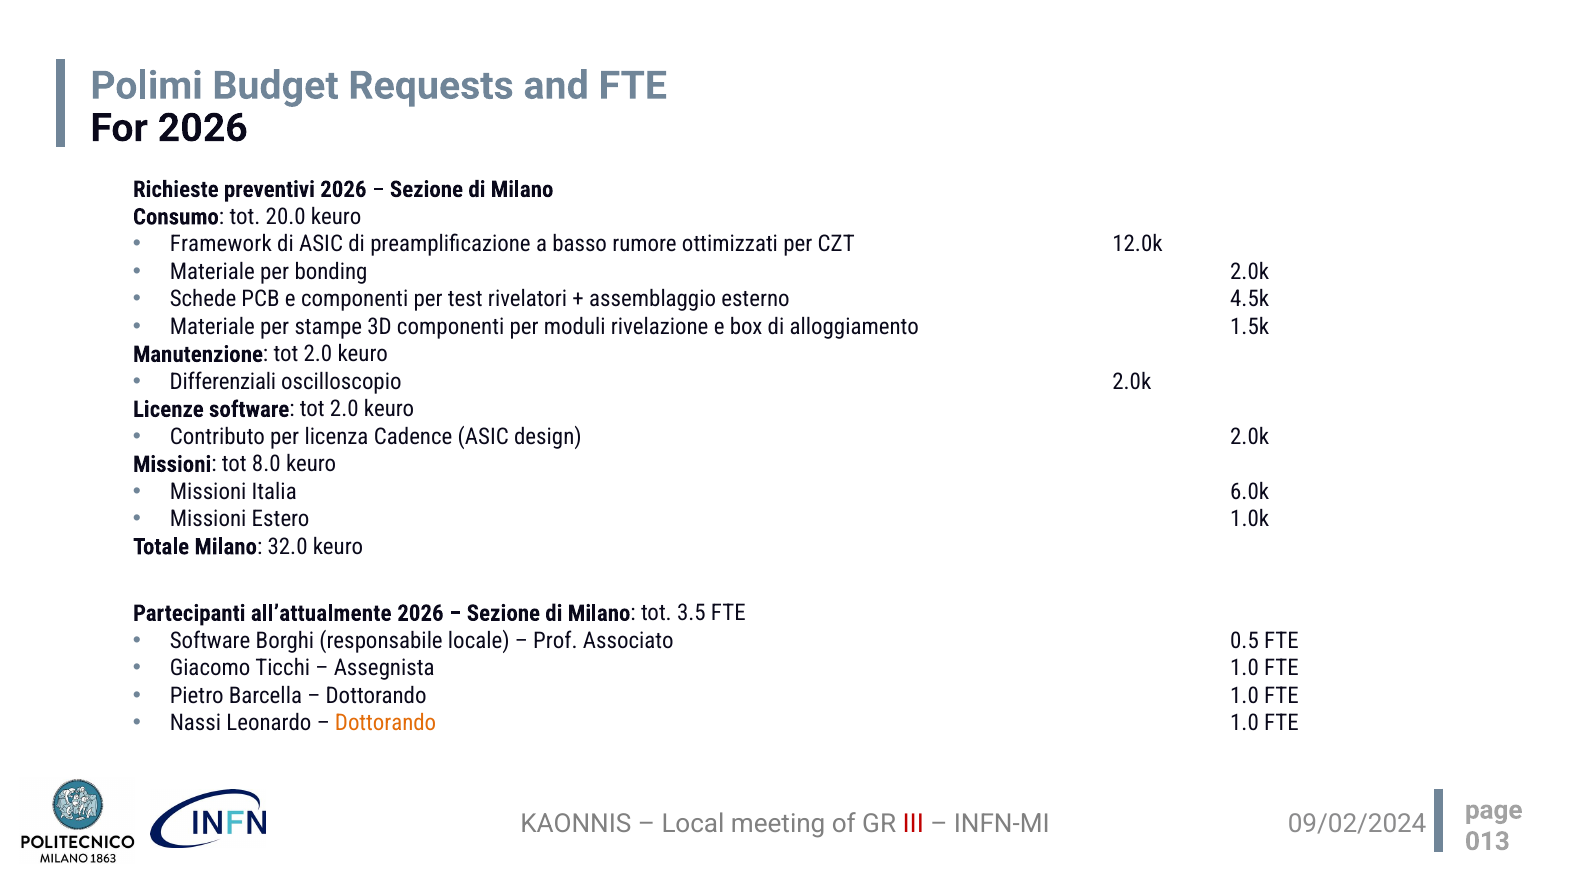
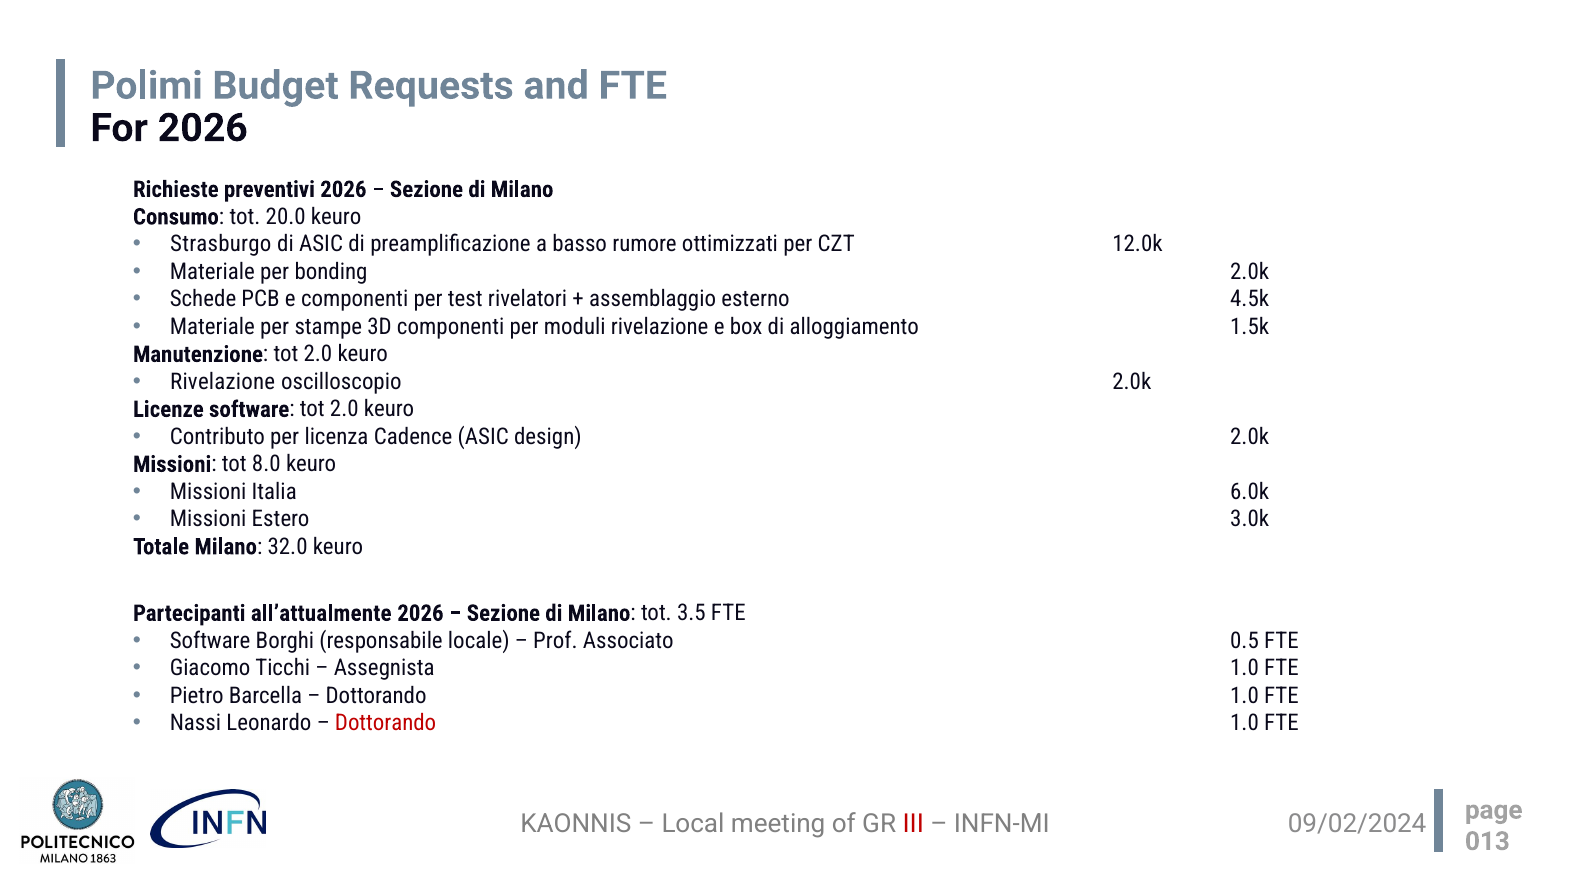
Framework: Framework -> Strasburgo (221, 245)
Differenziali: Differenziali -> Rivelazione (223, 382)
1.0k: 1.0k -> 3.0k (1250, 520)
Dottorando colour: orange -> red (386, 724)
